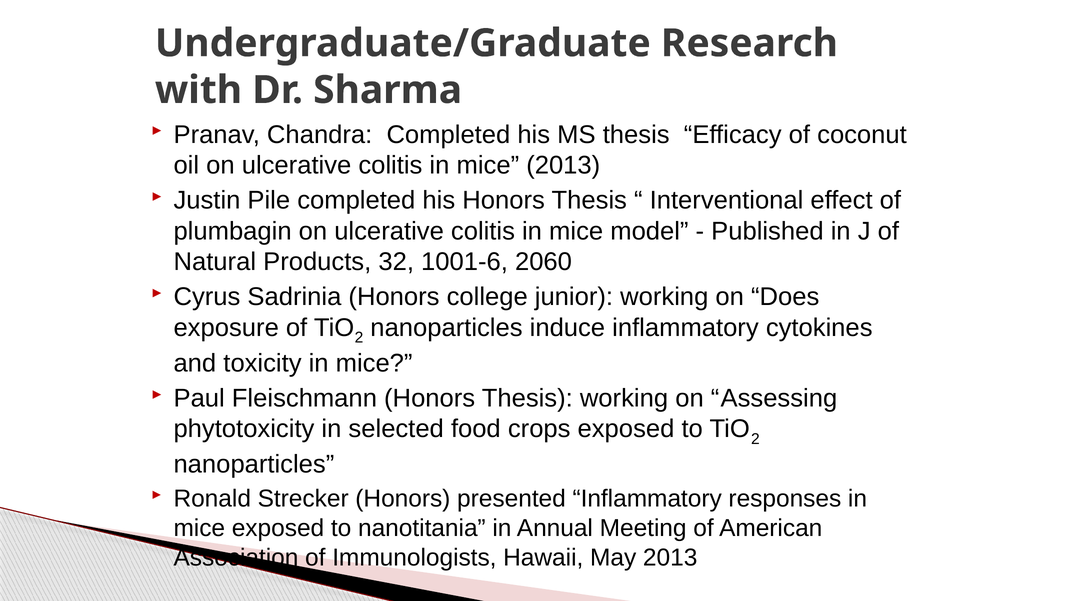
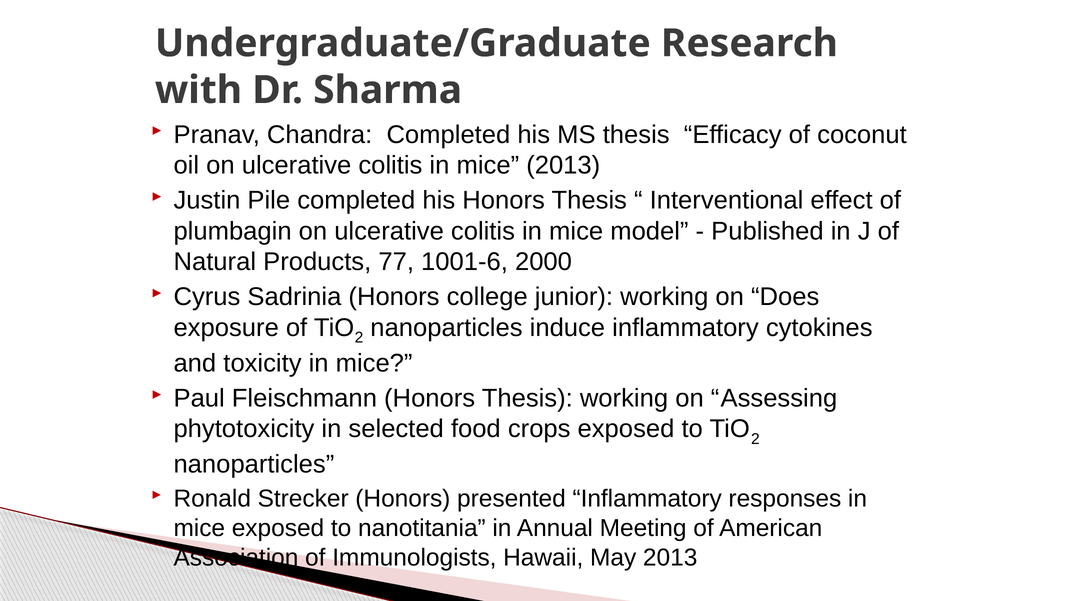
32: 32 -> 77 (396, 262)
2060: 2060 -> 2000 (543, 262)
